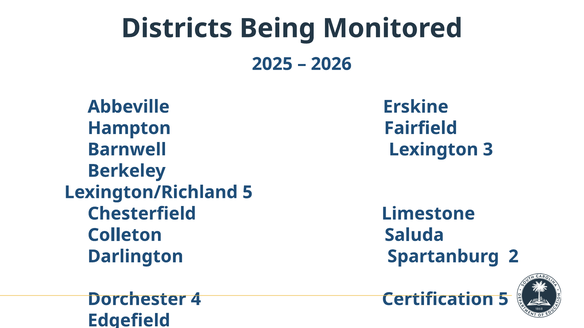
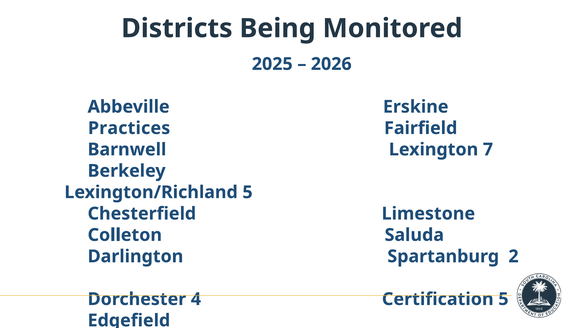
Hampton: Hampton -> Practices (129, 128)
3: 3 -> 7 (488, 150)
